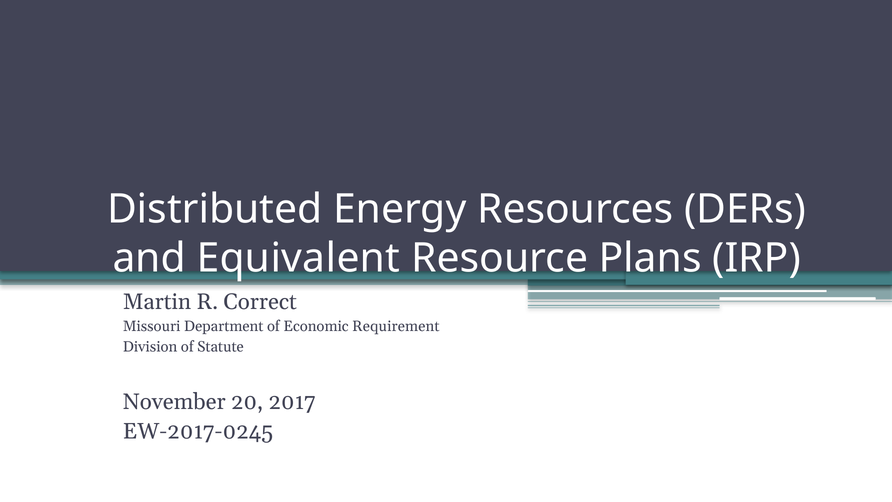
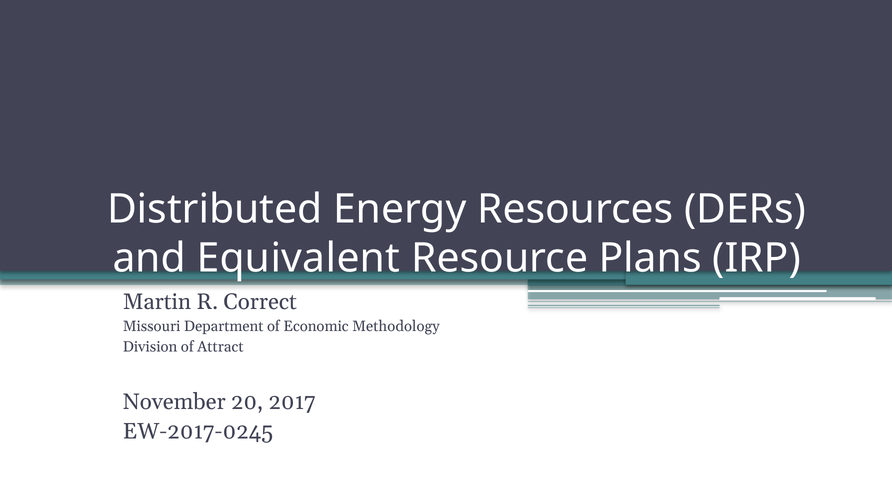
Requirement: Requirement -> Methodology (396, 326)
Statute: Statute -> Attract (220, 347)
